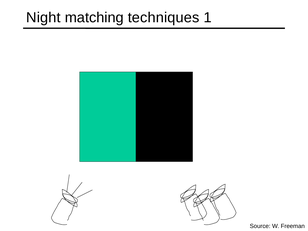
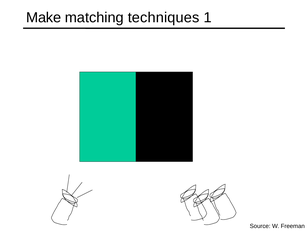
Night: Night -> Make (44, 18)
